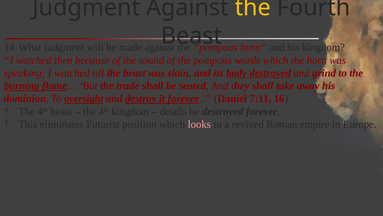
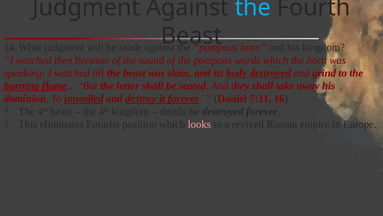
the colour: yellow -> light blue (253, 8)
trade: trade -> letter (128, 86)
oversight: oversight -> unwalled (84, 98)
